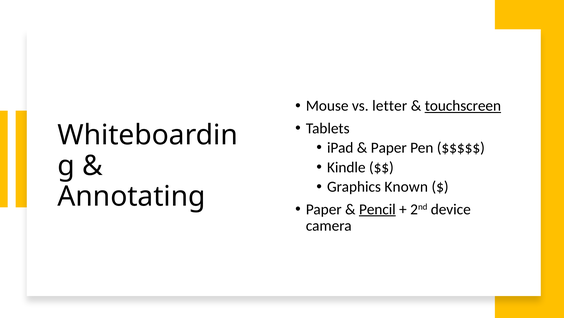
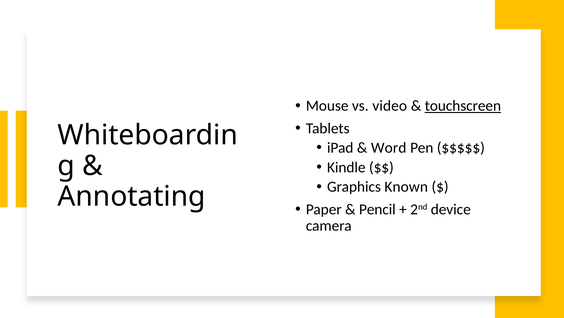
letter: letter -> video (390, 106)
Paper: Paper -> Word (389, 148)
Pencil underline: present -> none (377, 209)
